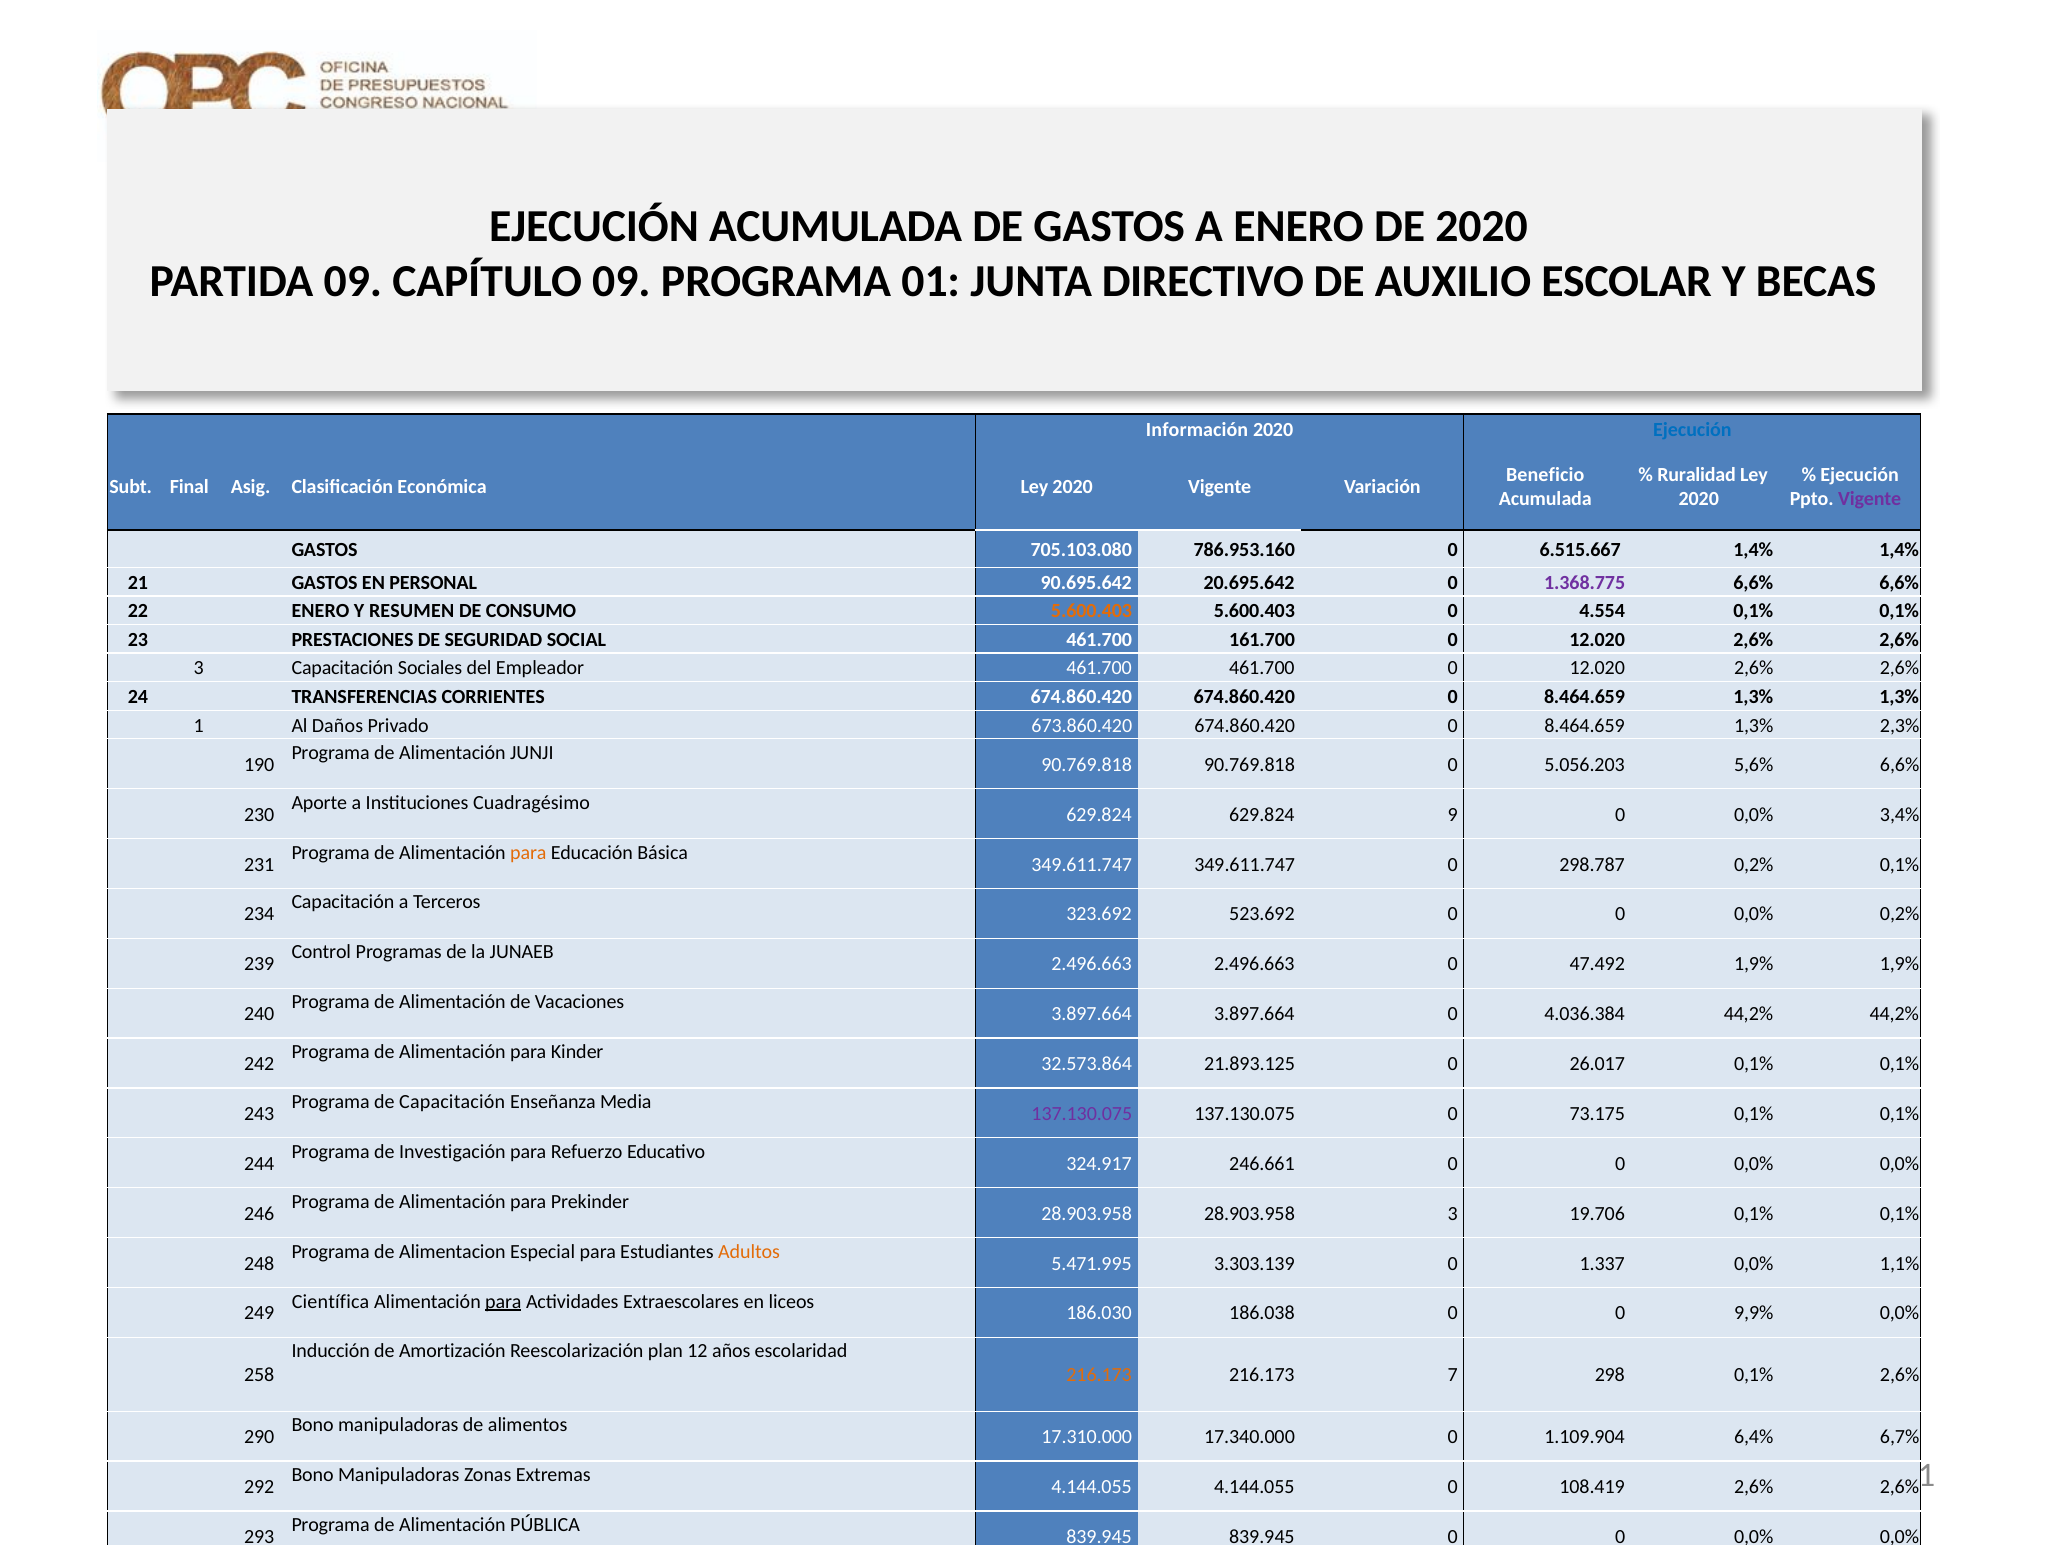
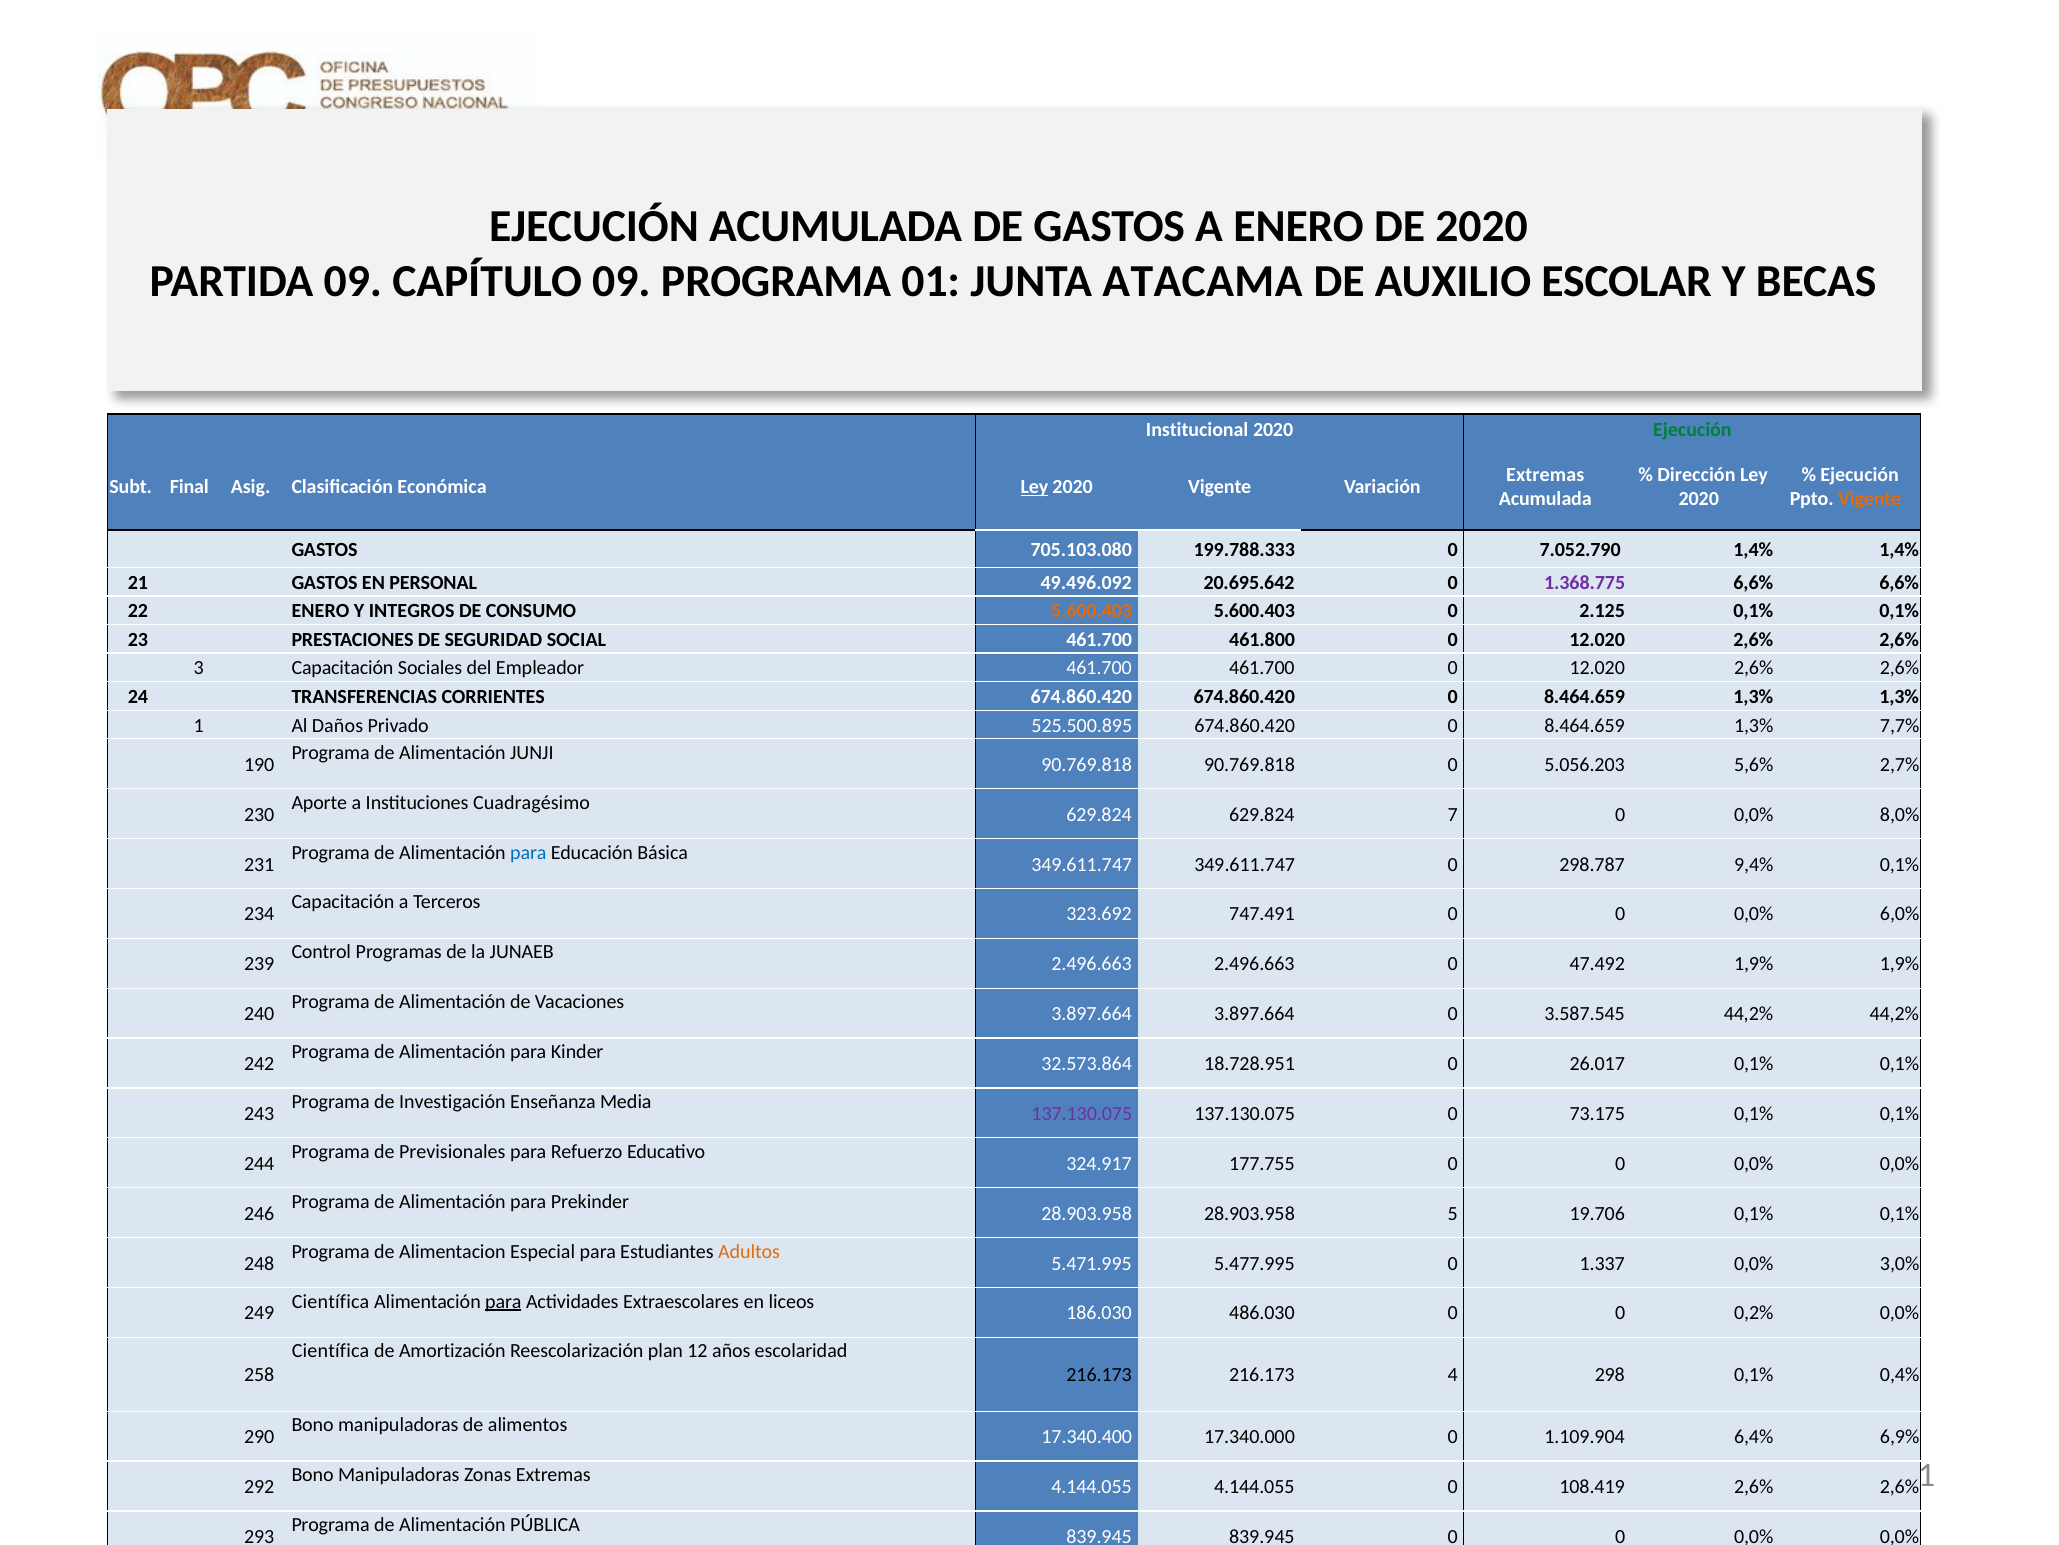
DIRECTIVO: DIRECTIVO -> ATACAMA (1202, 281)
Información: Información -> Institucional (1197, 430)
Ejecución colour: blue -> green (1692, 430)
Beneficio: Beneficio -> Extremas (1545, 475)
Ruralidad: Ruralidad -> Dirección (1696, 475)
Ley underline: none -> present (1034, 487)
Vigente colour: purple -> orange (1870, 499)
786.953.160: 786.953.160 -> 199.788.333 (1244, 549)
6.515.667: 6.515.667 -> 7.052.790 (1580, 549)
90.695.642: 90.695.642 -> 49.496.092 (1086, 582)
RESUMEN: RESUMEN -> INTEGROS (412, 611)
4.554: 4.554 -> 2.125 (1602, 611)
161.700: 161.700 -> 461.800 (1262, 639)
673.860.420: 673.860.420 -> 525.500.895 (1082, 725)
2,3%: 2,3% -> 7,7% (1900, 725)
5,6% 6,6%: 6,6% -> 2,7% (1900, 764)
9: 9 -> 7 (1453, 814)
3,4%: 3,4% -> 8,0% (1900, 814)
para colour: orange -> blue (528, 852)
298.787 0,2%: 0,2% -> 9,4% (1754, 864)
523.692: 523.692 -> 747.491 (1262, 914)
0,0% 0,2%: 0,2% -> 6,0% (1900, 914)
4.036.384: 4.036.384 -> 3.587.545 (1585, 1014)
21.893.125: 21.893.125 -> 18.728.951 (1250, 1063)
de Capacitación: Capacitación -> Investigación (452, 1101)
Investigación: Investigación -> Previsionales (452, 1151)
246.661: 246.661 -> 177.755 (1262, 1163)
28.903.958 3: 3 -> 5 (1453, 1213)
3.303.139: 3.303.139 -> 5.477.995 (1254, 1263)
1,1%: 1,1% -> 3,0% (1900, 1263)
186.038: 186.038 -> 486.030 (1262, 1313)
9,9%: 9,9% -> 0,2% (1754, 1313)
Inducción: Inducción -> Científica (331, 1351)
216.173 colour: orange -> black (1099, 1375)
7: 7 -> 4 (1453, 1375)
0,1% 2,6%: 2,6% -> 0,4% (1900, 1375)
17.310.000: 17.310.000 -> 17.340.400 (1087, 1436)
6,7%: 6,7% -> 6,9% (1900, 1436)
